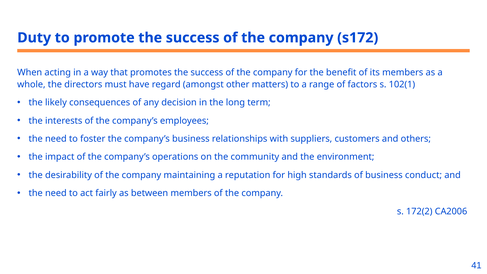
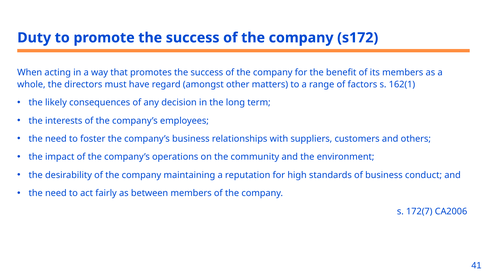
102(1: 102(1 -> 162(1 (402, 84)
172(2: 172(2 -> 172(7 (419, 211)
